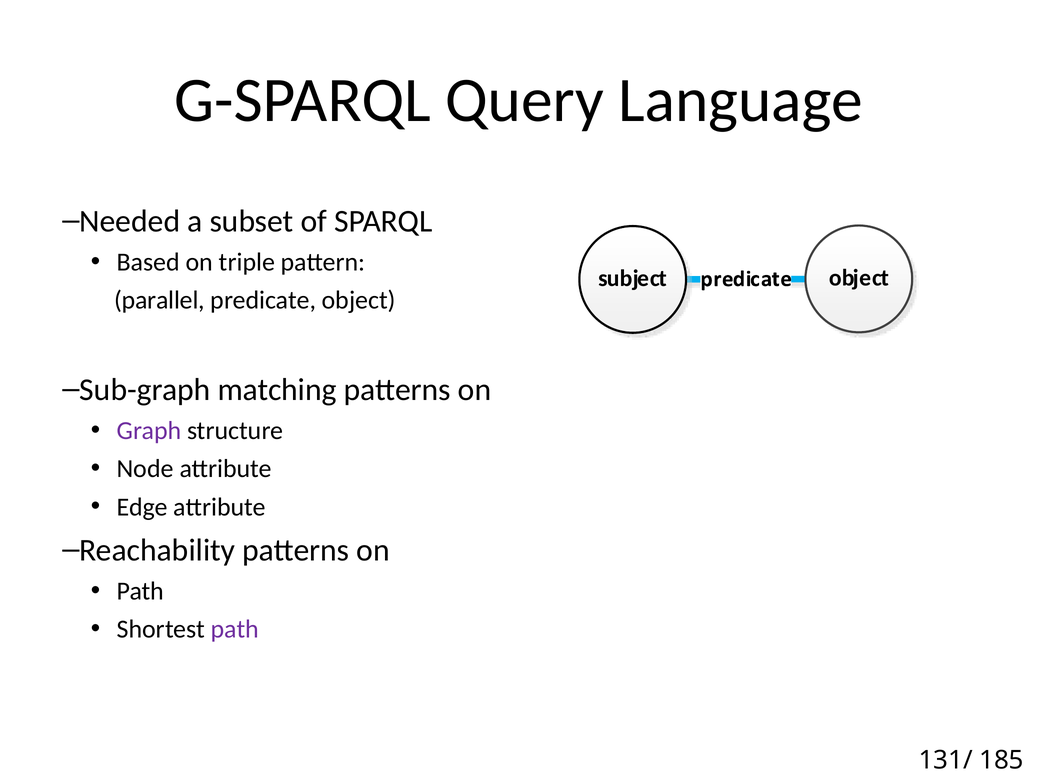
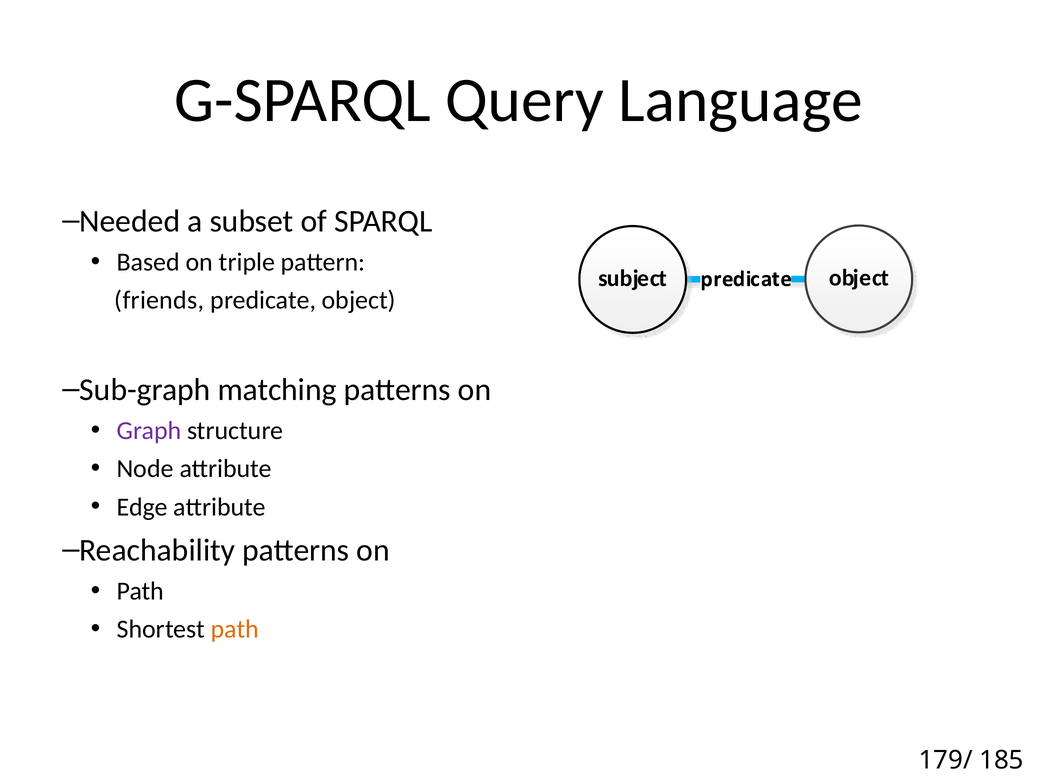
parallel: parallel -> friends (159, 300)
path colour: purple -> orange (235, 629)
131/: 131/ -> 179/ (946, 760)
